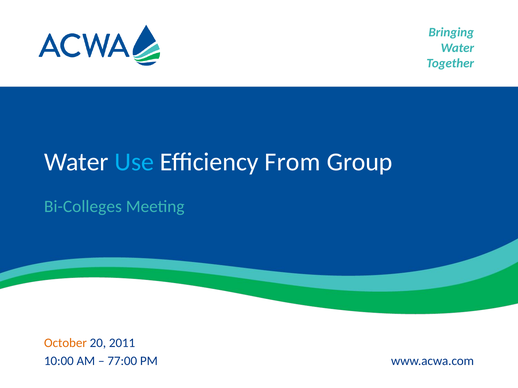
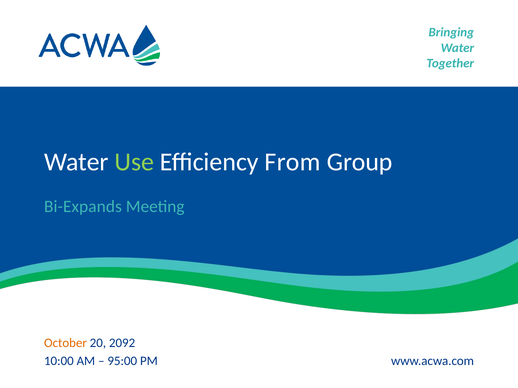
Use colour: light blue -> light green (134, 162)
Bi-Colleges: Bi-Colleges -> Bi-Expands (83, 207)
2011: 2011 -> 2092 (122, 343)
77:00: 77:00 -> 95:00 (122, 361)
